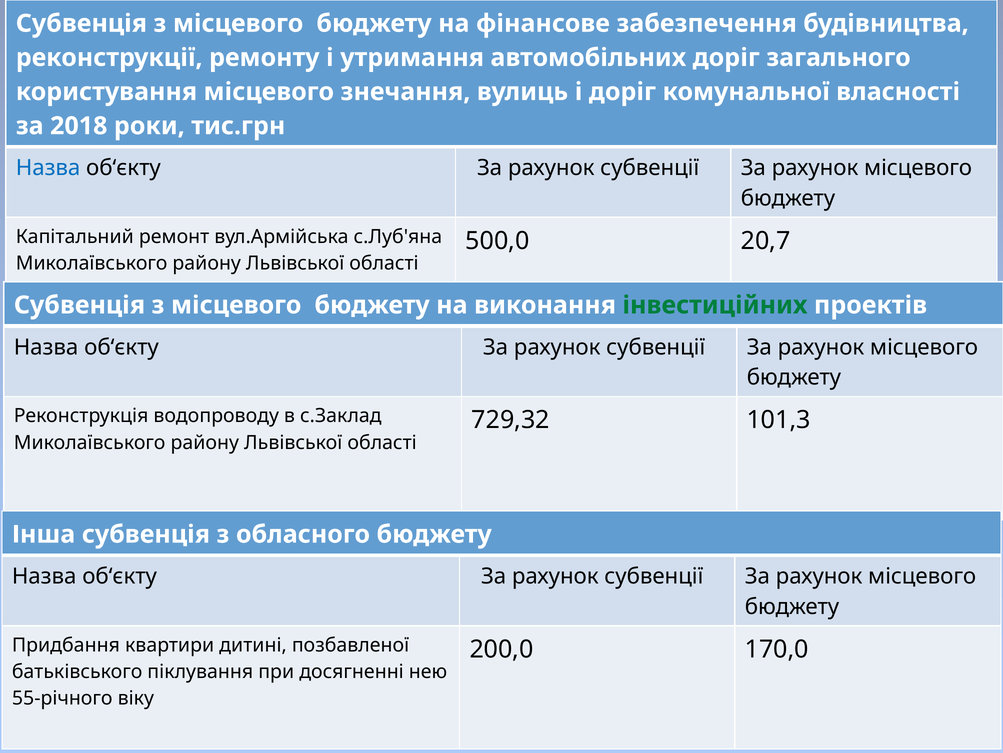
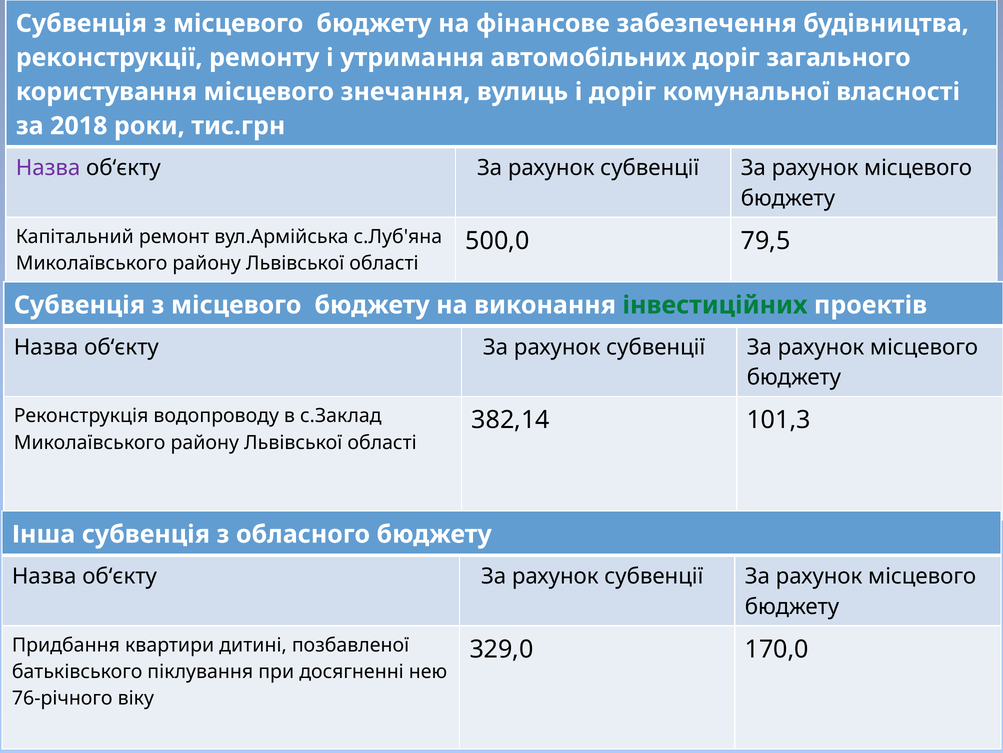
Назва colour: blue -> purple (48, 168)
20,7: 20,7 -> 79,5 (766, 241)
729,32: 729,32 -> 382,14 (511, 420)
200,0: 200,0 -> 329,0 (502, 649)
55-річного: 55-річного -> 76-річного (62, 698)
